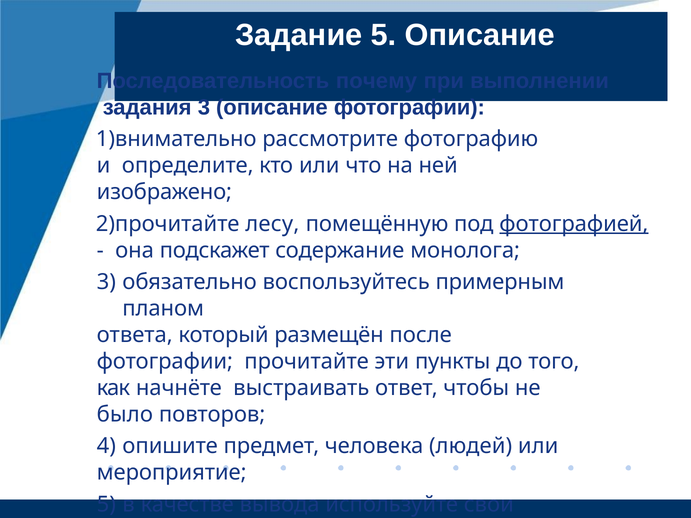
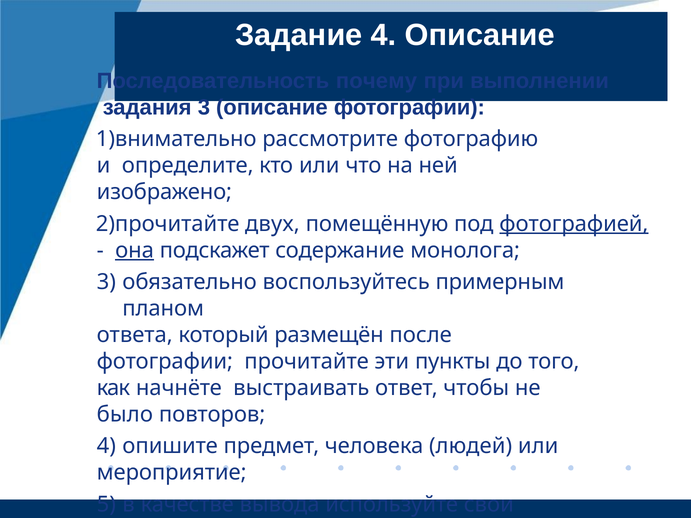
Задание 5: 5 -> 4 (384, 35)
лесу: лесу -> двух (272, 224)
она underline: none -> present (135, 250)
